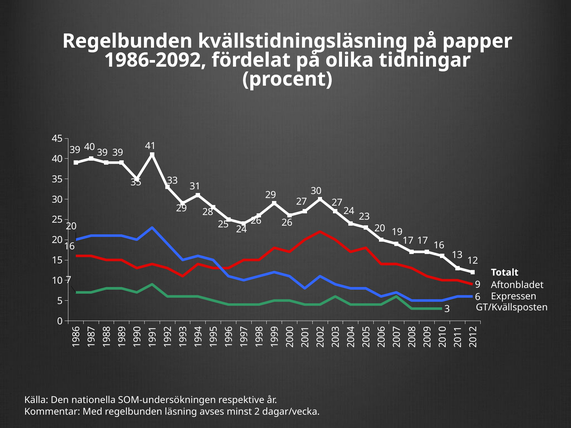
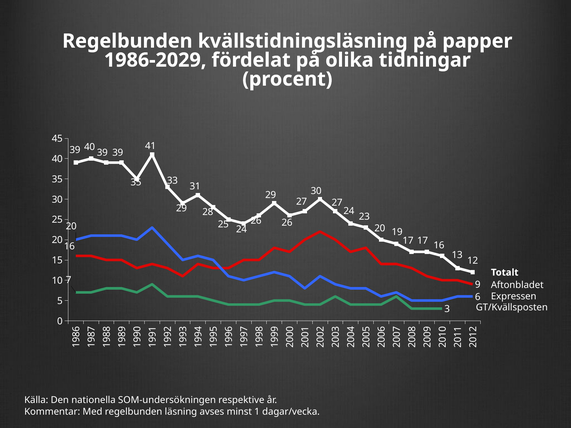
1986-2092: 1986-2092 -> 1986-2029 (155, 60)
minst 2: 2 -> 1 (257, 412)
